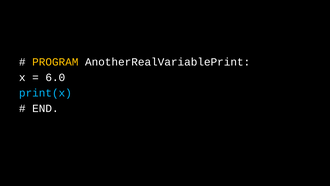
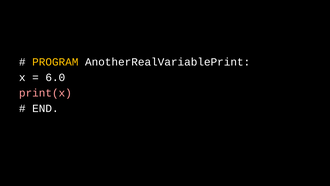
print(x colour: light blue -> pink (45, 93)
